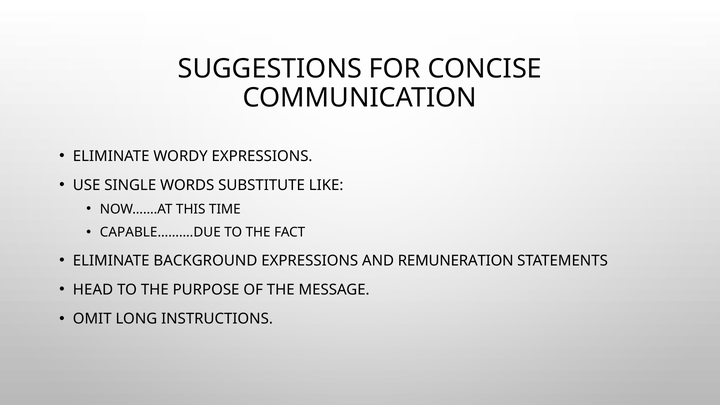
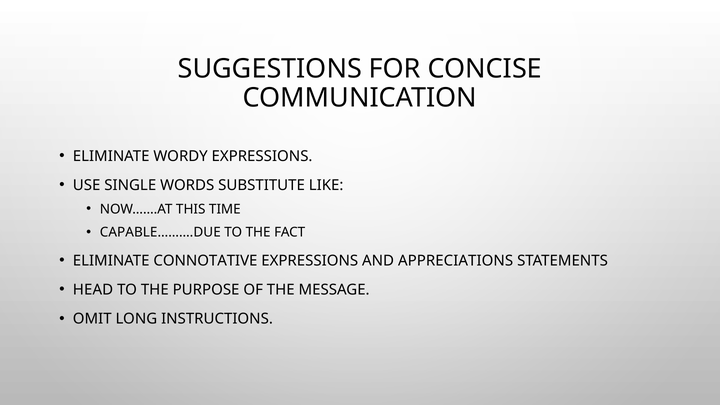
BACKGROUND: BACKGROUND -> CONNOTATIVE (205, 261)
REMUNERATION: REMUNERATION -> APPRECIATIONS (456, 261)
